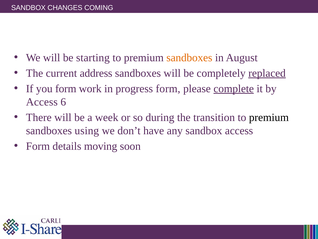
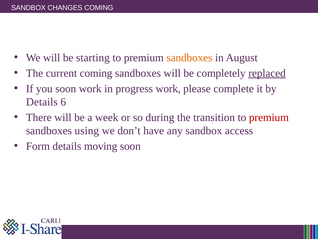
current address: address -> coming (96, 73)
you form: form -> soon (66, 88)
progress form: form -> work (168, 88)
complete underline: present -> none (234, 88)
Access: Access -> Details (42, 102)
premium colour: black -> red (269, 117)
